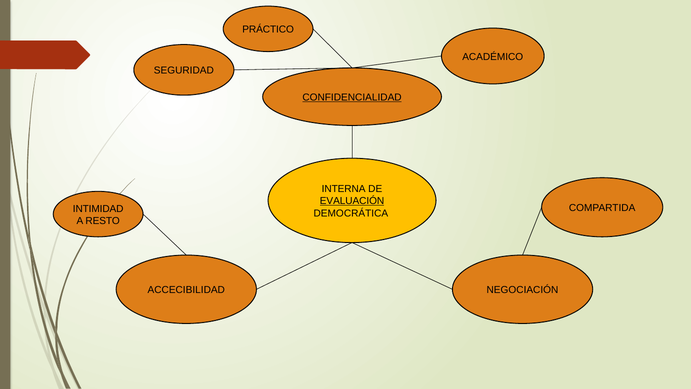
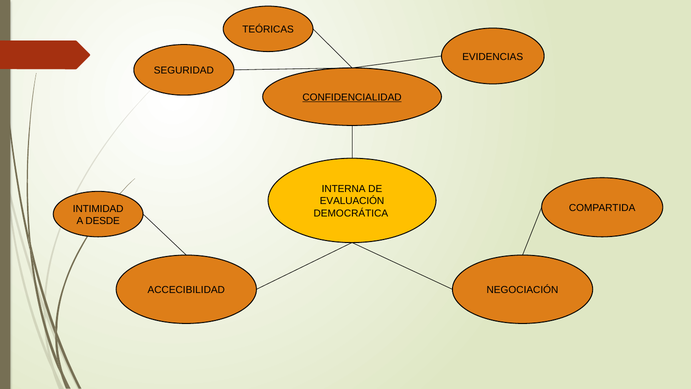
PRÁCTICO: PRÁCTICO -> TEÓRICAS (268, 30)
ACADÉMICO: ACADÉMICO -> EVIDENCIAS (493, 57)
EVALUACIÓN underline: present -> none (352, 201)
RESTO: RESTO -> DESDE (103, 221)
